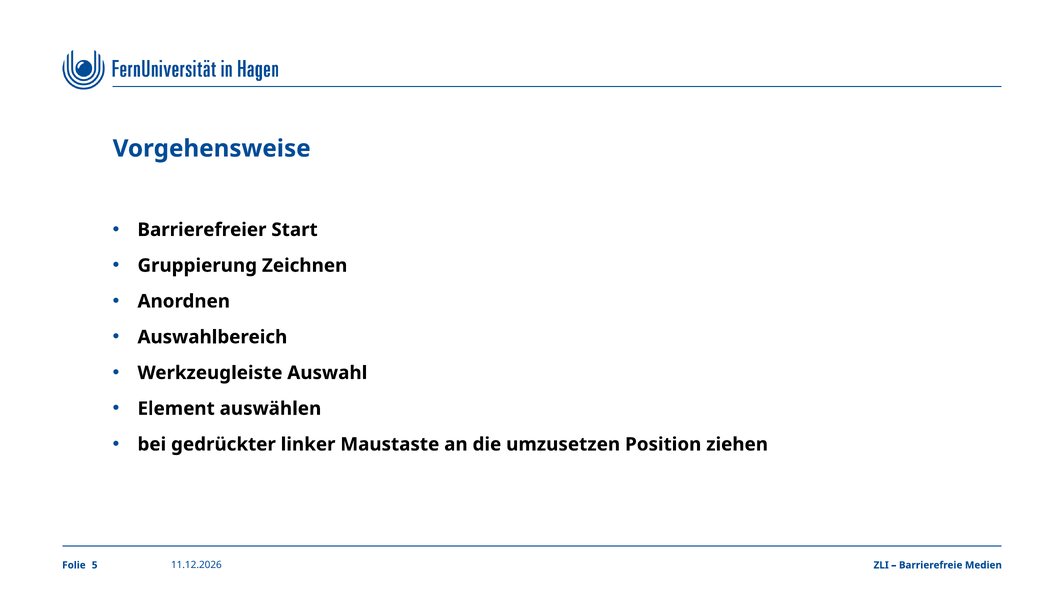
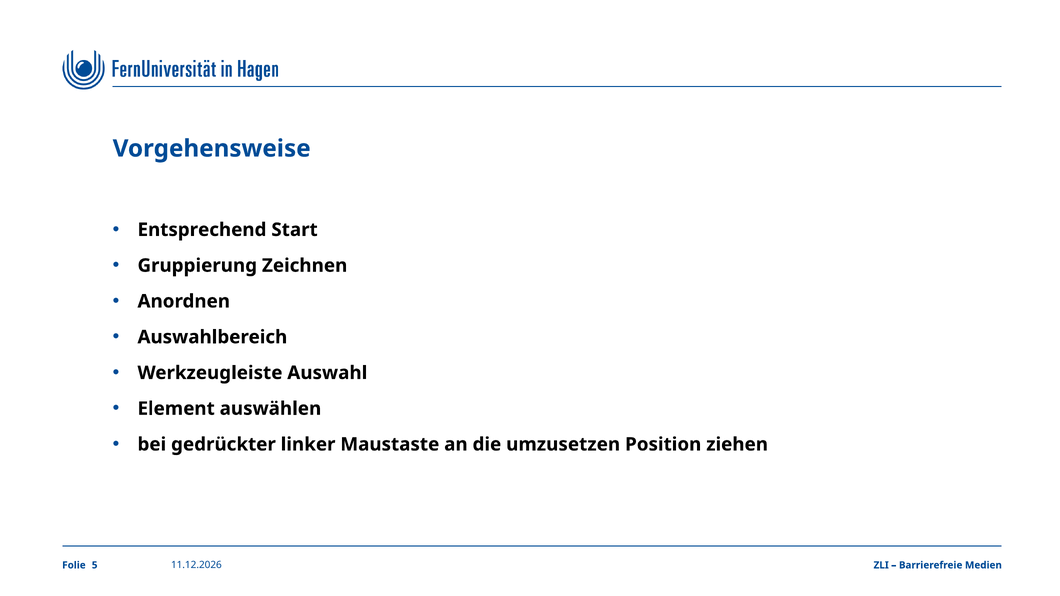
Barrierefreier: Barrierefreier -> Entsprechend (202, 230)
